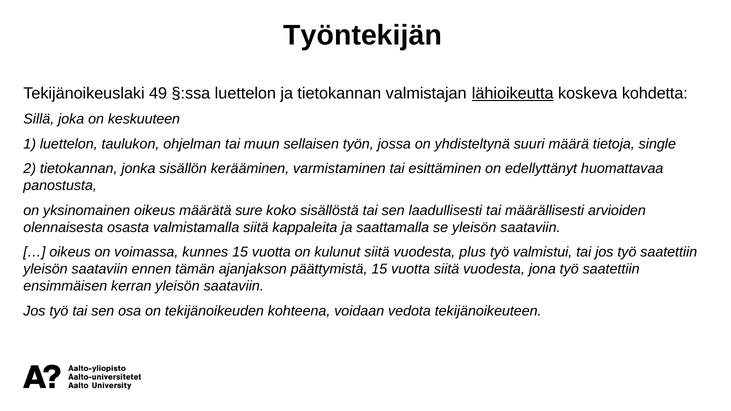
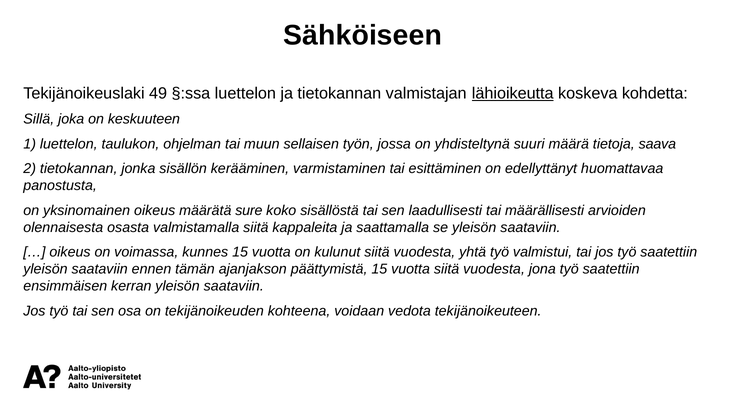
Työntekijän: Työntekijän -> Sähköiseen (363, 35)
single: single -> saava (657, 144)
plus: plus -> yhtä (473, 252)
